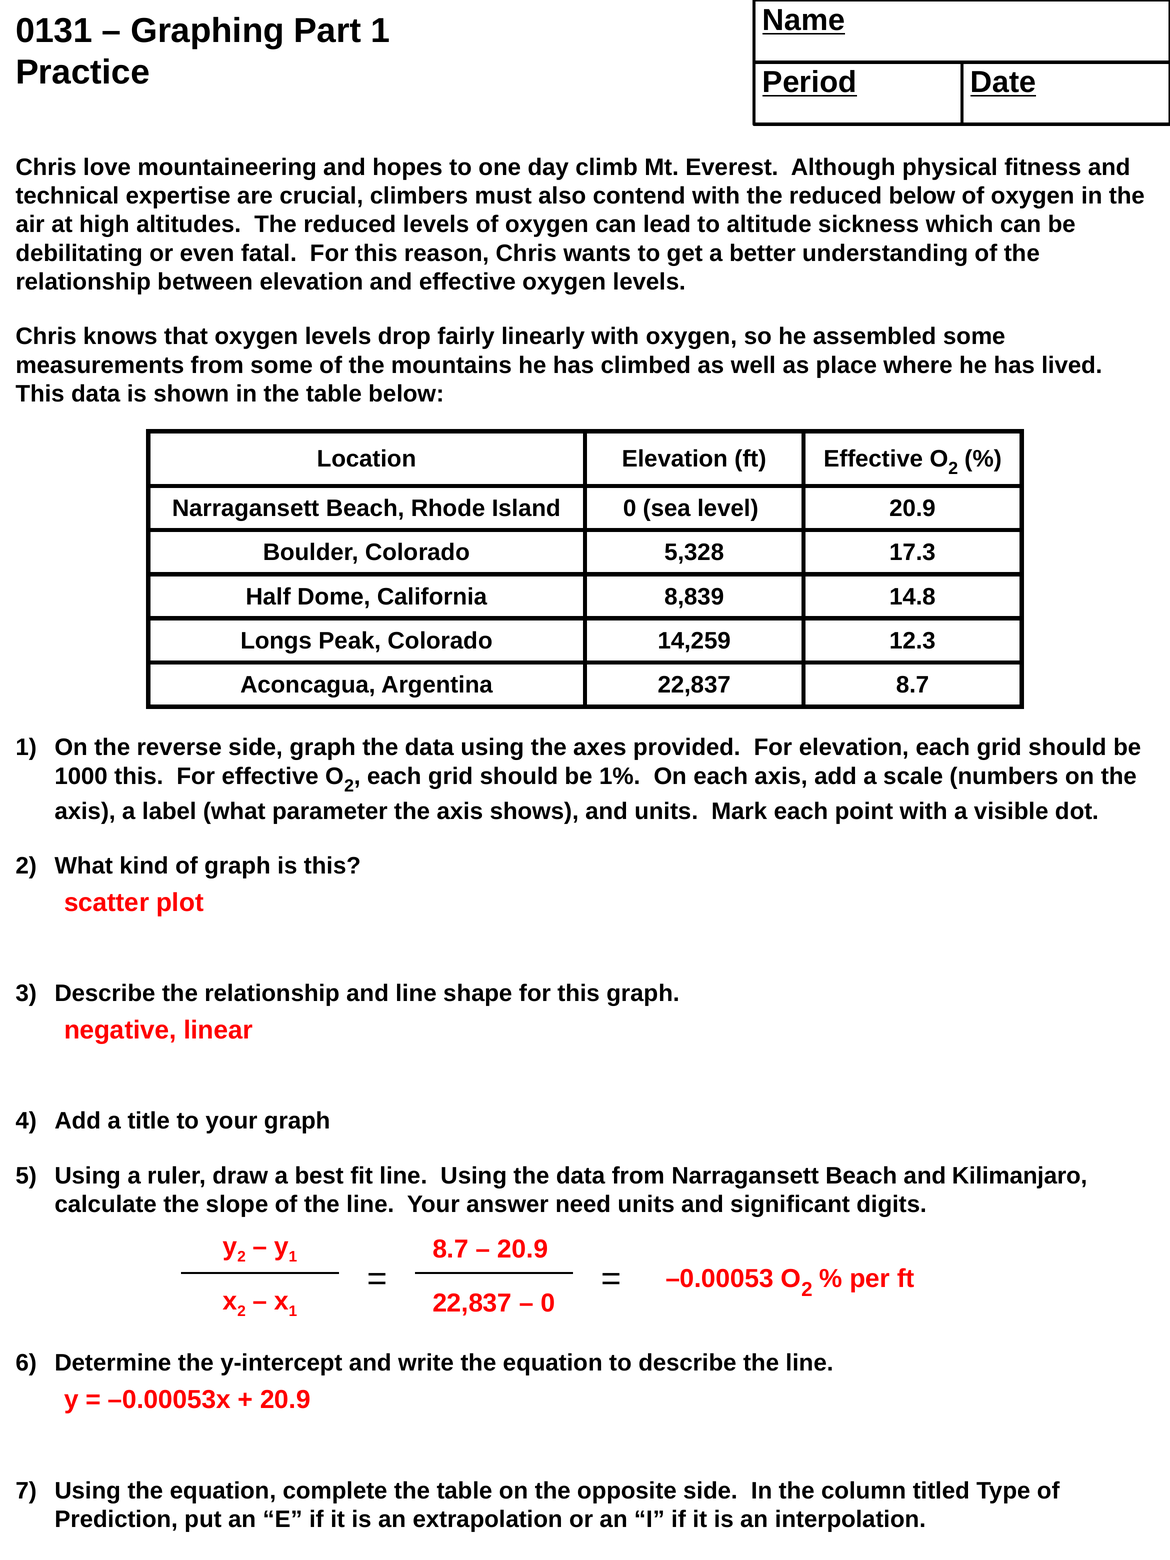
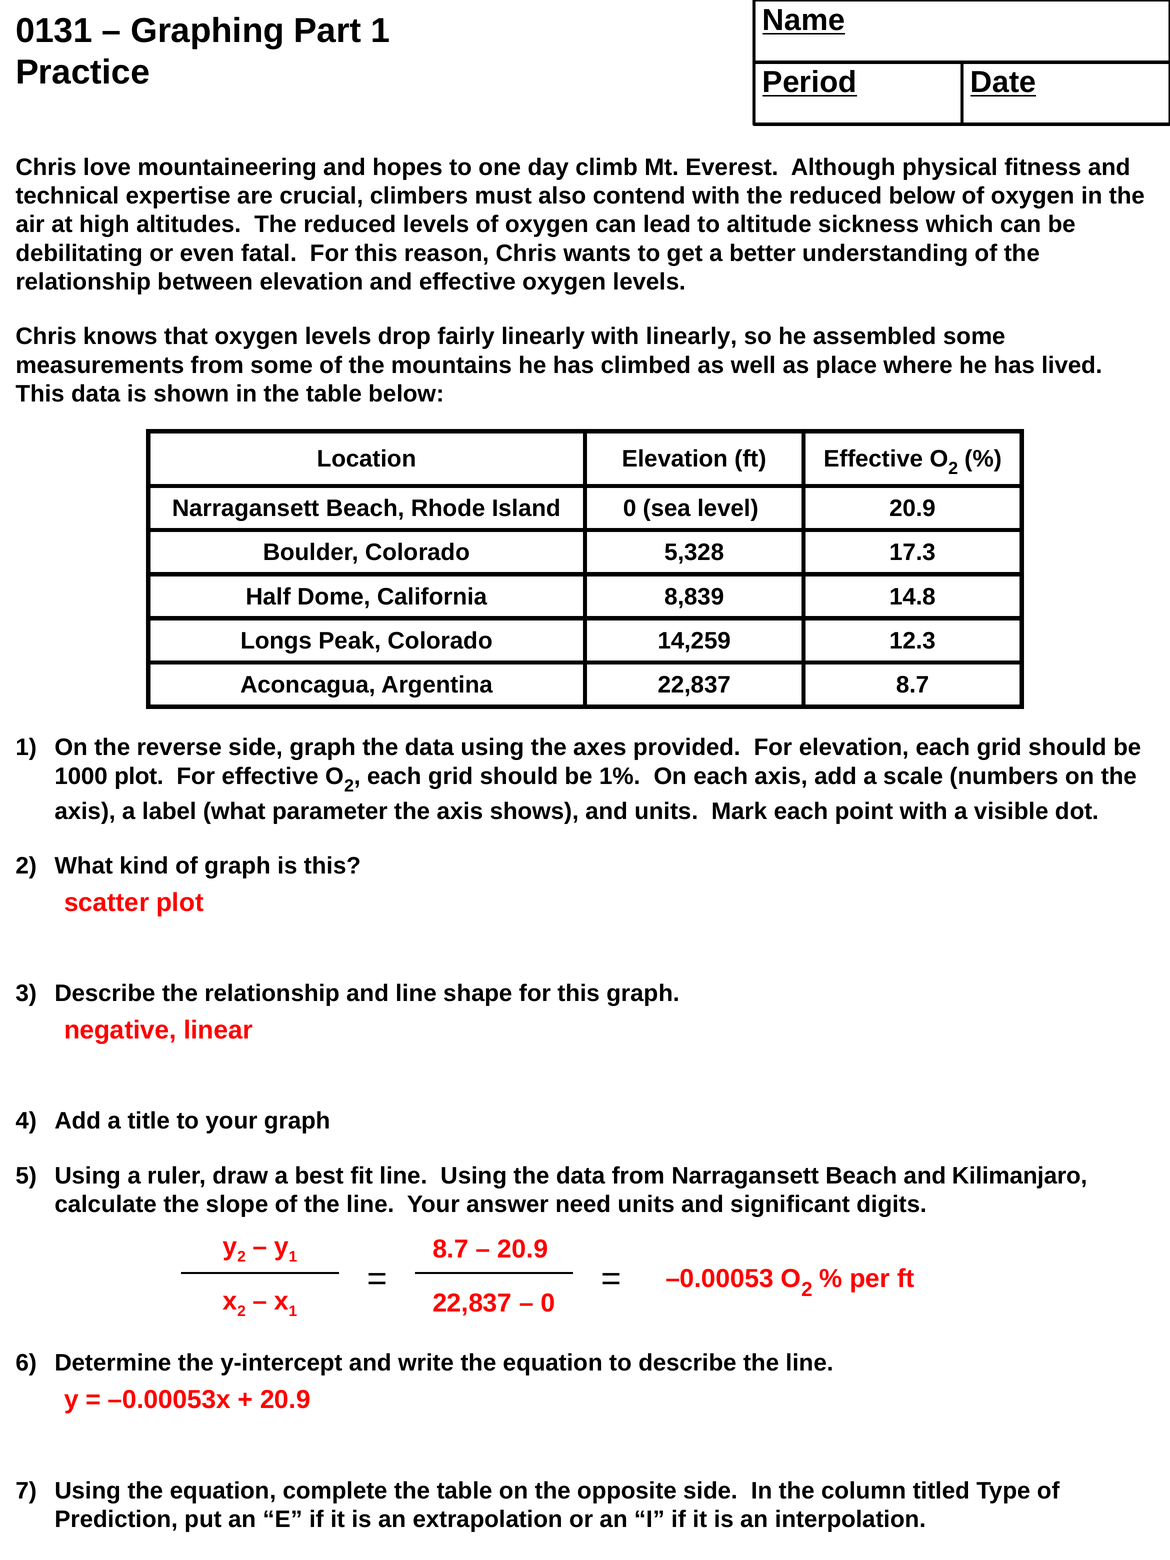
with oxygen: oxygen -> linearly (691, 337)
1000 this: this -> plot (139, 776)
